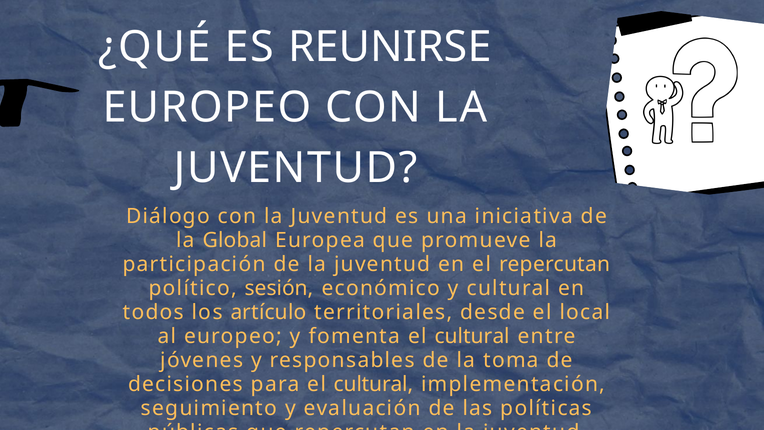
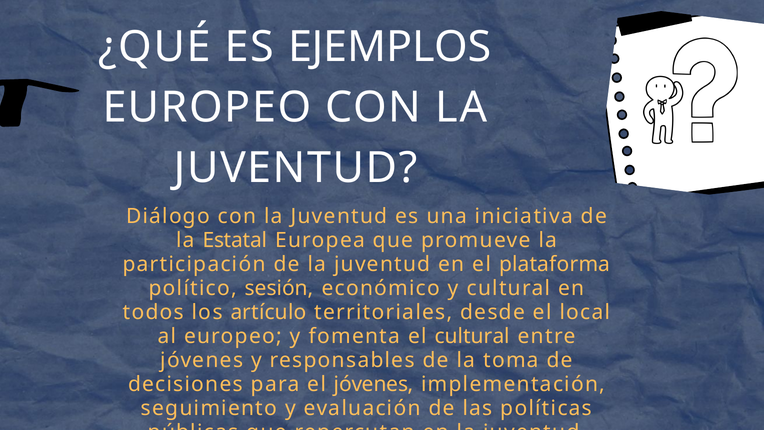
REUNIRSE: REUNIRSE -> EJEMPLOS (390, 47)
Global: Global -> Estatal (235, 240)
el repercutan: repercutan -> plataforma (555, 264)
para el cultural: cultural -> jóvenes (374, 384)
